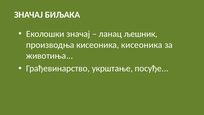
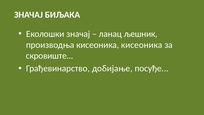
животиња: животиња -> скровиште (50, 56)
укрштање: укрштање -> добијање (112, 68)
